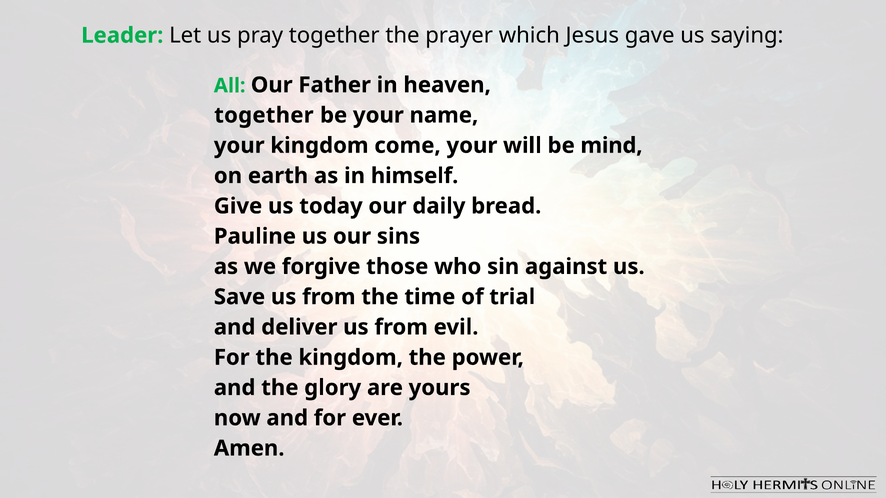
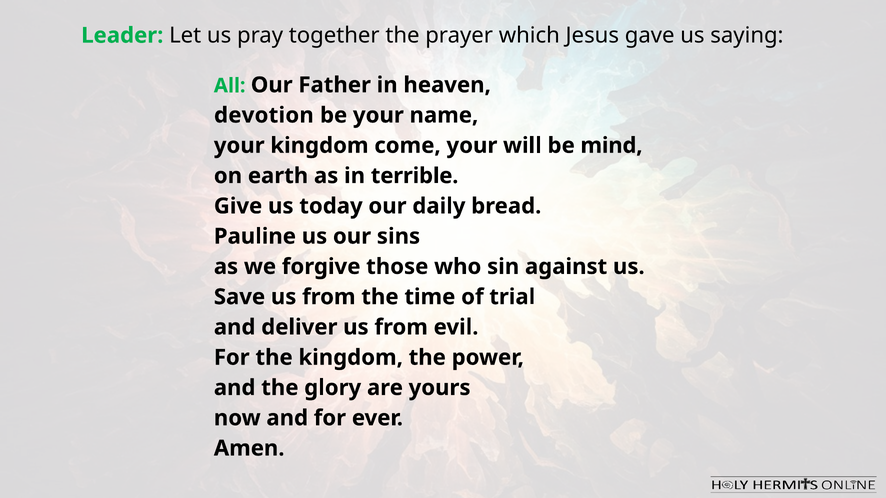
together: together -> devotion (264, 115)
himself: himself -> terrible (415, 176)
